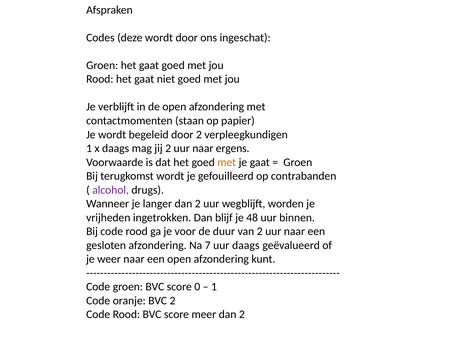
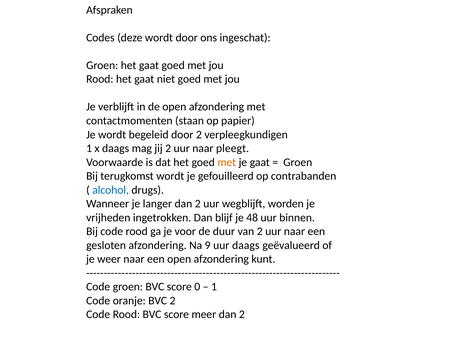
ergens: ergens -> pleegt (233, 148)
alcohol colour: purple -> blue (111, 190)
7: 7 -> 9 (208, 245)
